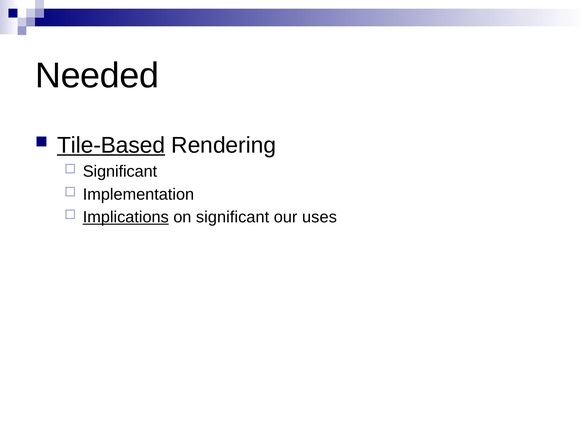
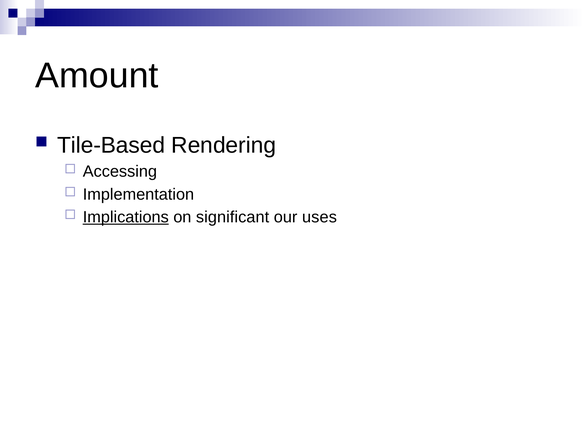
Needed: Needed -> Amount (97, 76)
Tile-Based underline: present -> none (111, 145)
Significant: Significant -> Accessing (120, 171)
